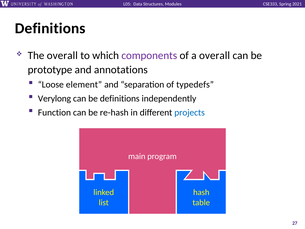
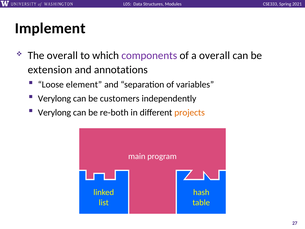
Definitions: Definitions -> Implement (50, 28)
prototype: prototype -> extension (50, 70)
typedefs: typedefs -> variables (195, 84)
be definitions: definitions -> customers (120, 98)
Function: Function -> Verylong (54, 112)
re-hash: re-hash -> re-both (114, 112)
projects colour: blue -> orange (190, 112)
